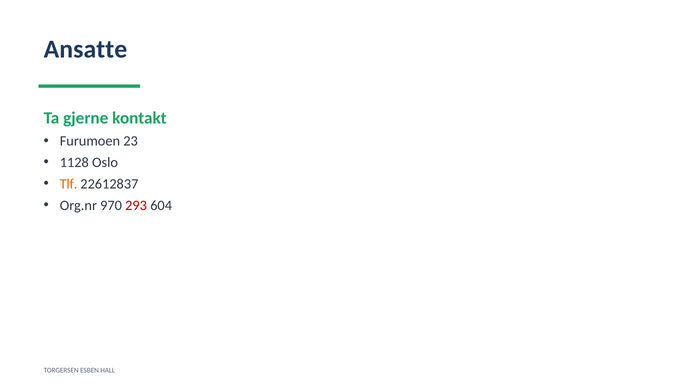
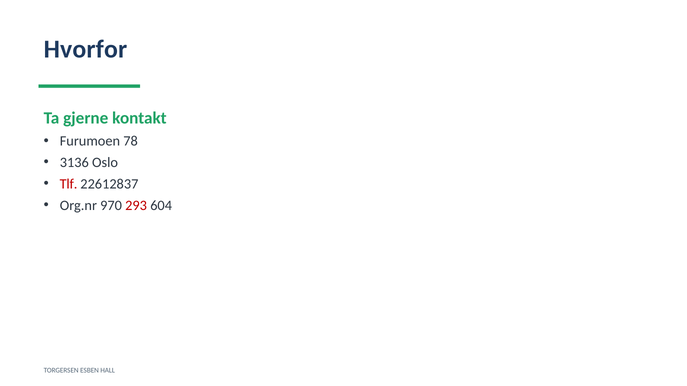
Ansatte: Ansatte -> Hvorfor (85, 49)
23: 23 -> 78 (131, 141)
1128: 1128 -> 3136 (74, 163)
Tlf colour: orange -> red (69, 184)
